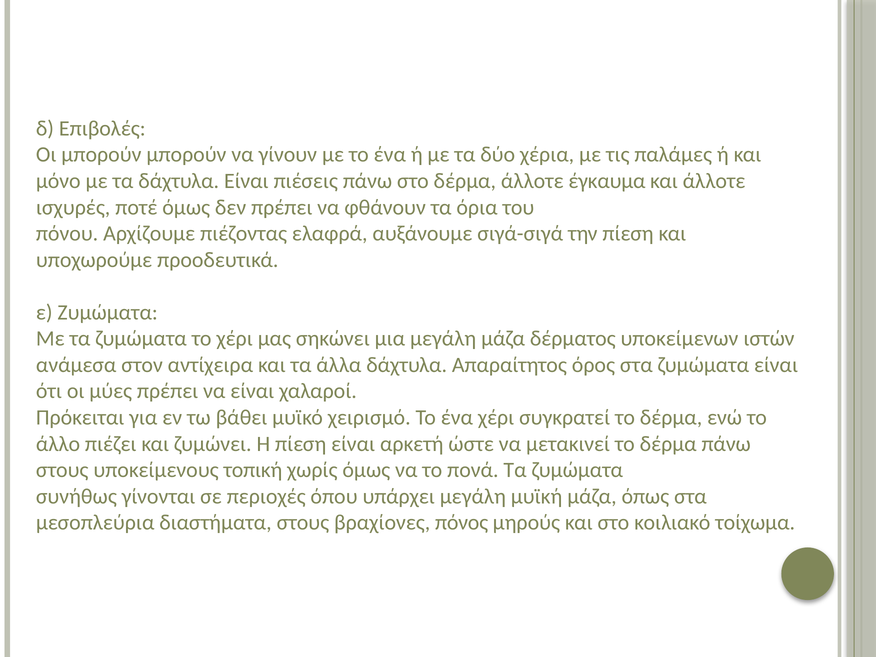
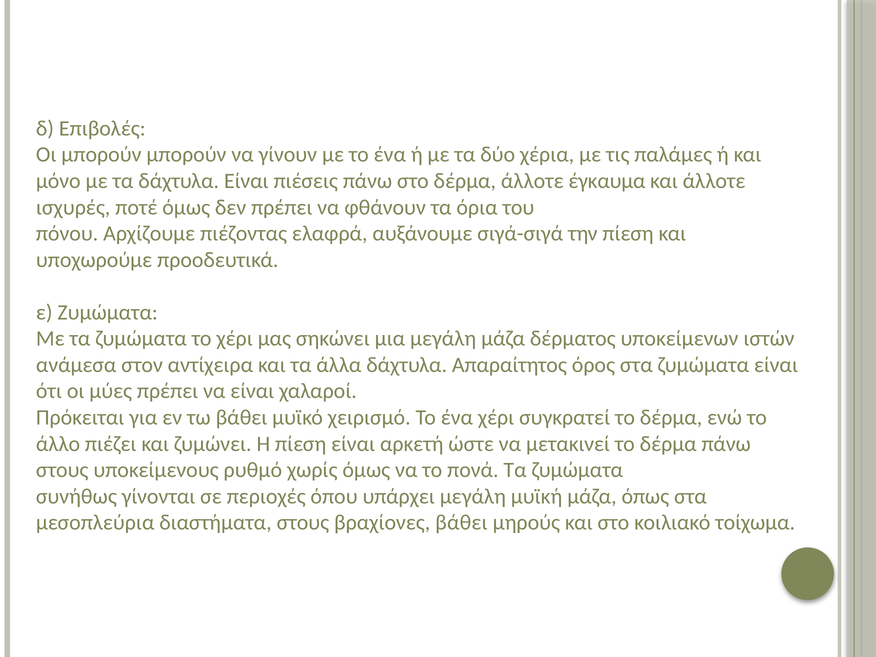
τοπική: τοπική -> ρυθμό (253, 470)
βραχίονες πόνος: πόνος -> βάθει (461, 523)
